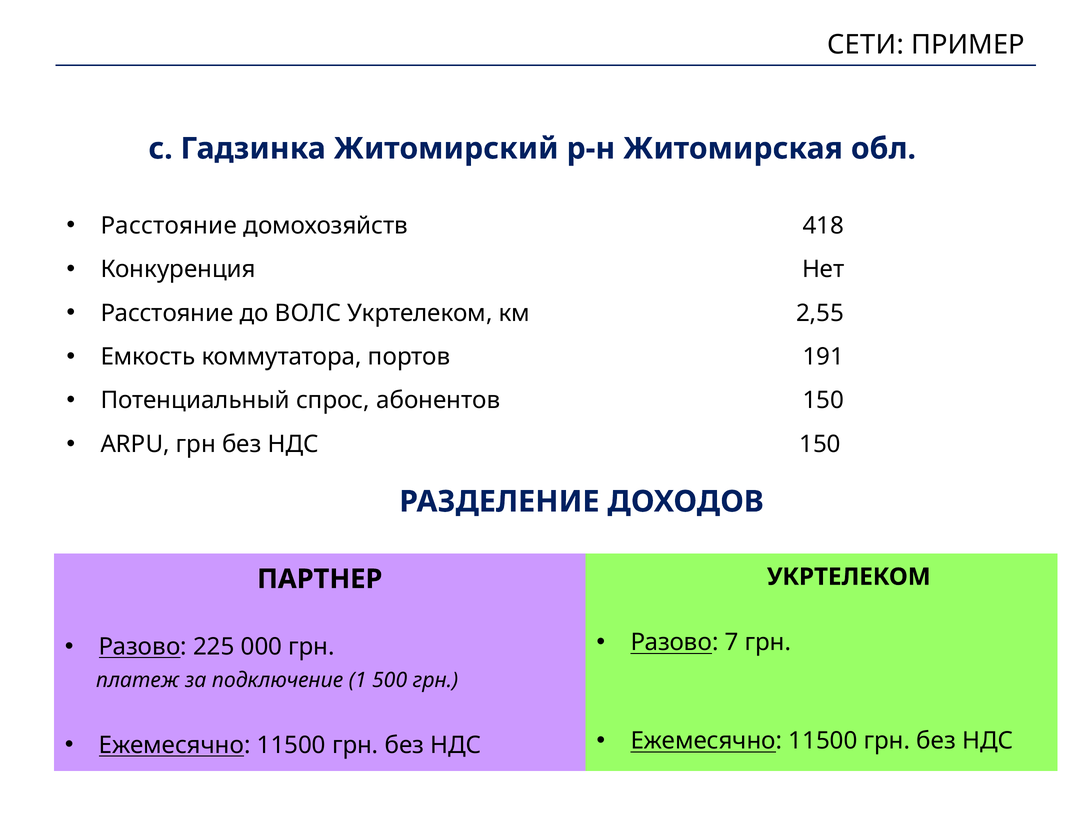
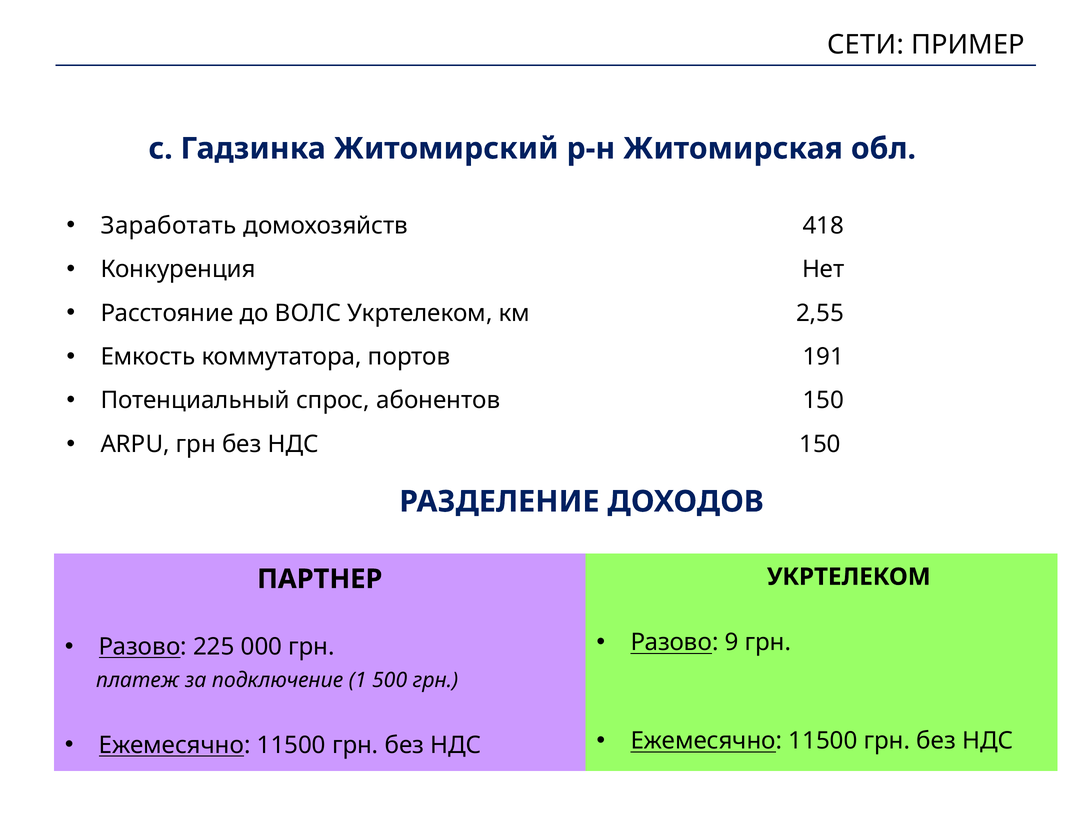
Расстояние: Расстояние -> Заработать (169, 226)
7: 7 -> 9 (732, 643)
